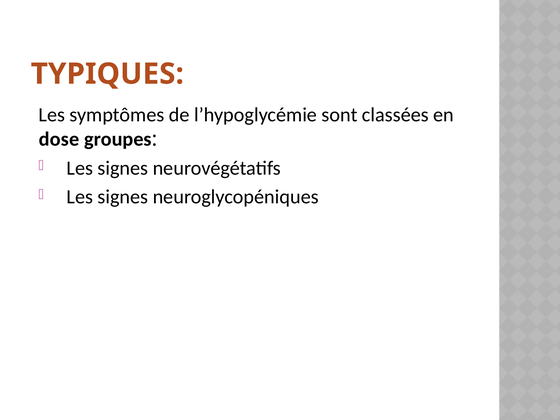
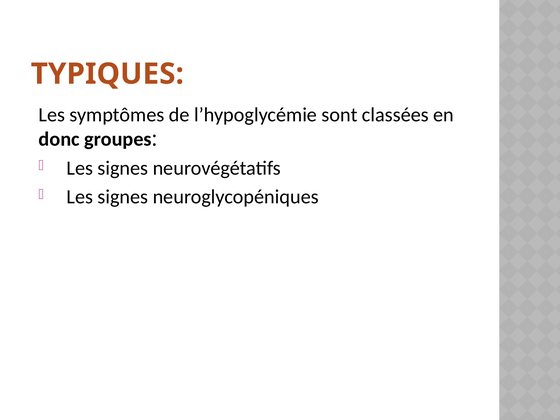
dose: dose -> donc (59, 139)
